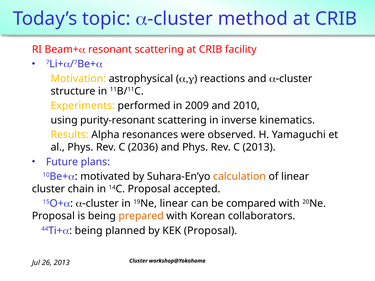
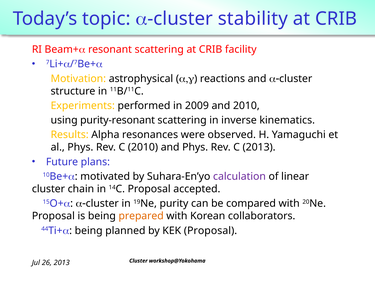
method: method -> stability (253, 19)
C 2036: 2036 -> 2010 (143, 147)
calculation colour: orange -> purple (239, 177)
19Ne linear: linear -> purity (174, 204)
